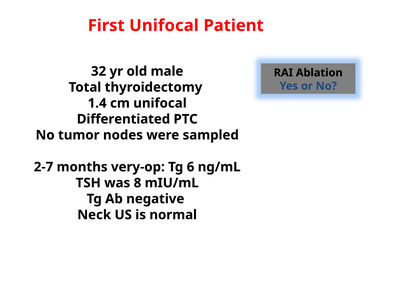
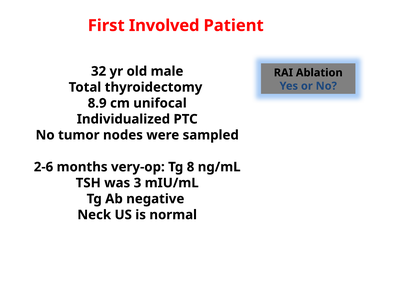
First Unifocal: Unifocal -> Involved (164, 25)
1.4: 1.4 -> 8.9 (97, 103)
Differentiated: Differentiated -> Individualized (123, 119)
2-7: 2-7 -> 2-6 (43, 167)
6: 6 -> 8 (191, 167)
8: 8 -> 3 (137, 183)
